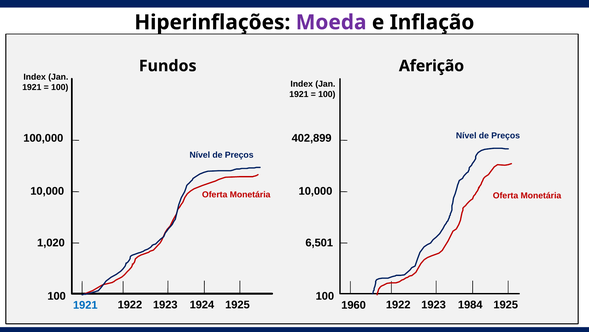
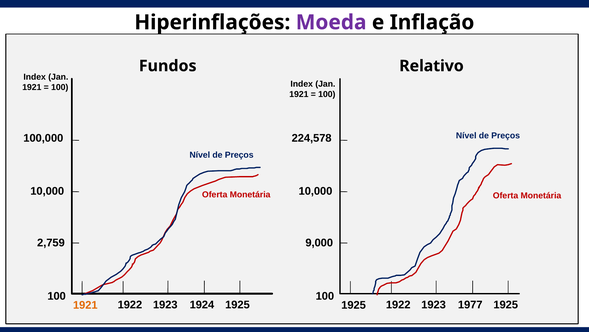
Aferição: Aferição -> Relativo (431, 66)
402,899: 402,899 -> 224,578 (312, 138)
1,020: 1,020 -> 2,759 (51, 242)
6,501: 6,501 -> 9,000 (319, 242)
1984: 1984 -> 1977 (470, 304)
1921 colour: blue -> orange (85, 305)
1960: 1960 -> 1925 (354, 305)
